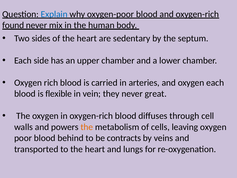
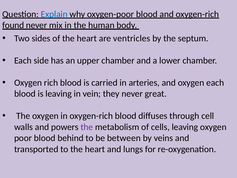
sedentary: sedentary -> ventricles (132, 38)
is flexible: flexible -> leaving (59, 94)
the colour: orange -> purple (87, 127)
contracts: contracts -> between (124, 138)
